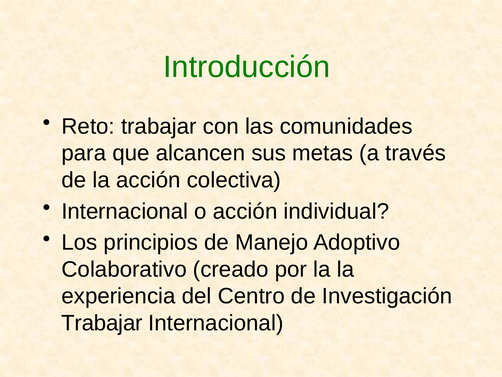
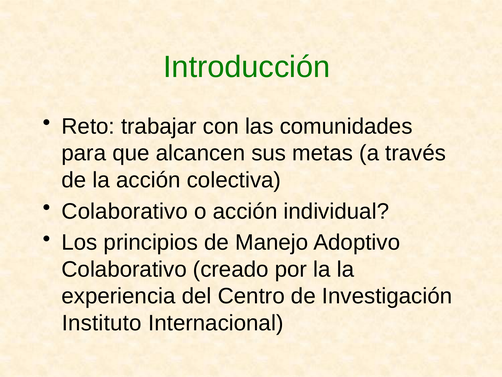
Internacional: Internacional -> Colaborativo (125, 211)
Trabajar: Trabajar -> Instituto (102, 323)
